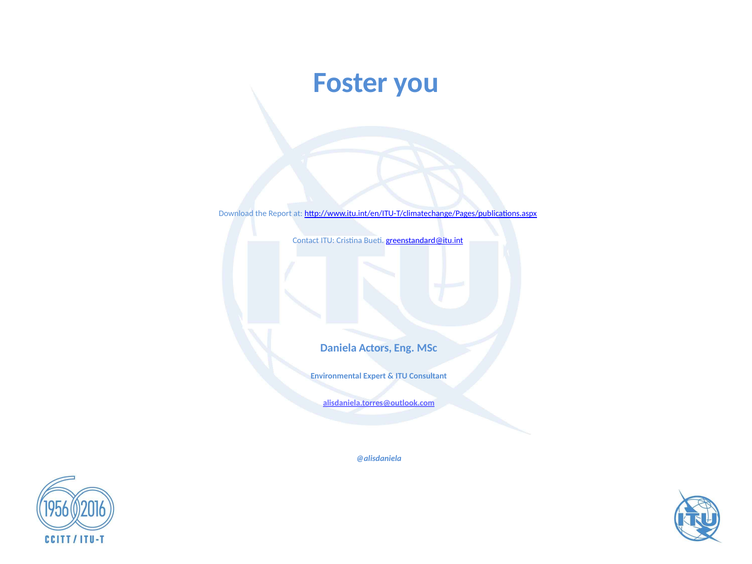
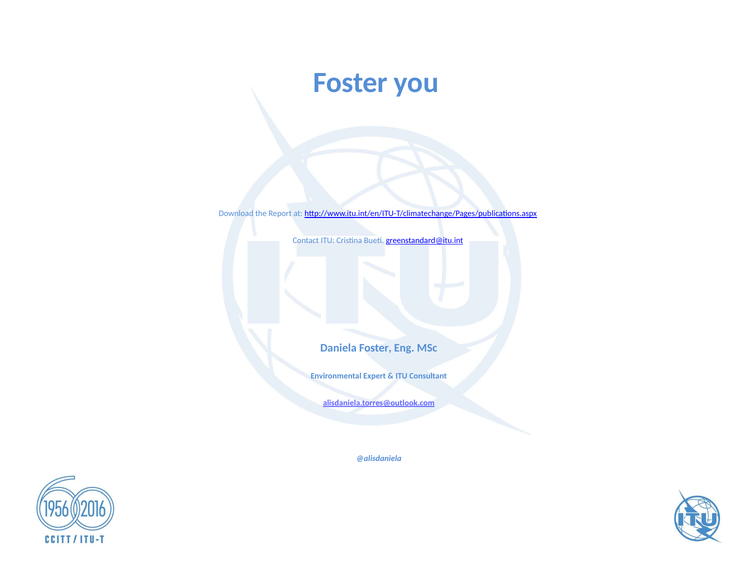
Daniela Actors: Actors -> Foster (375, 348)
